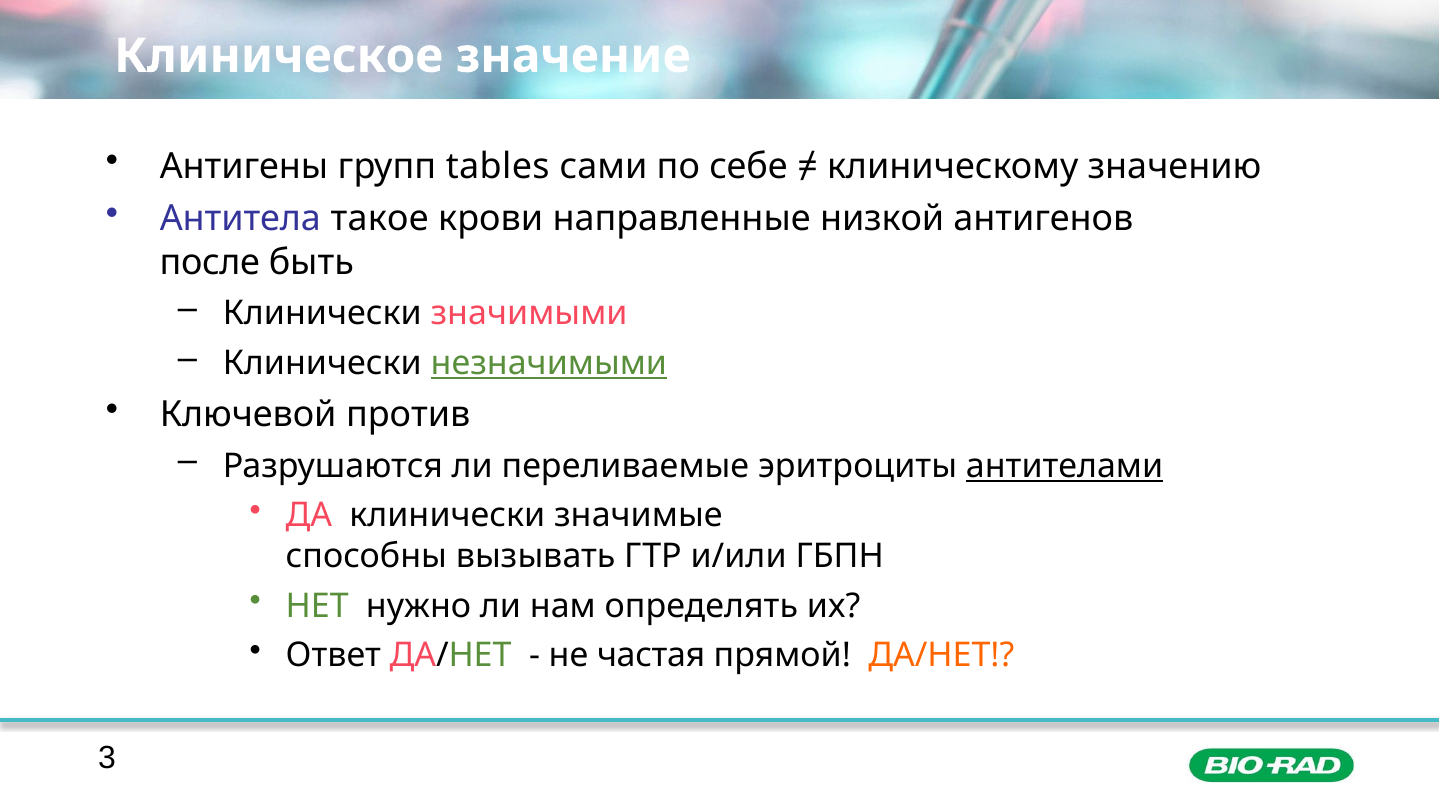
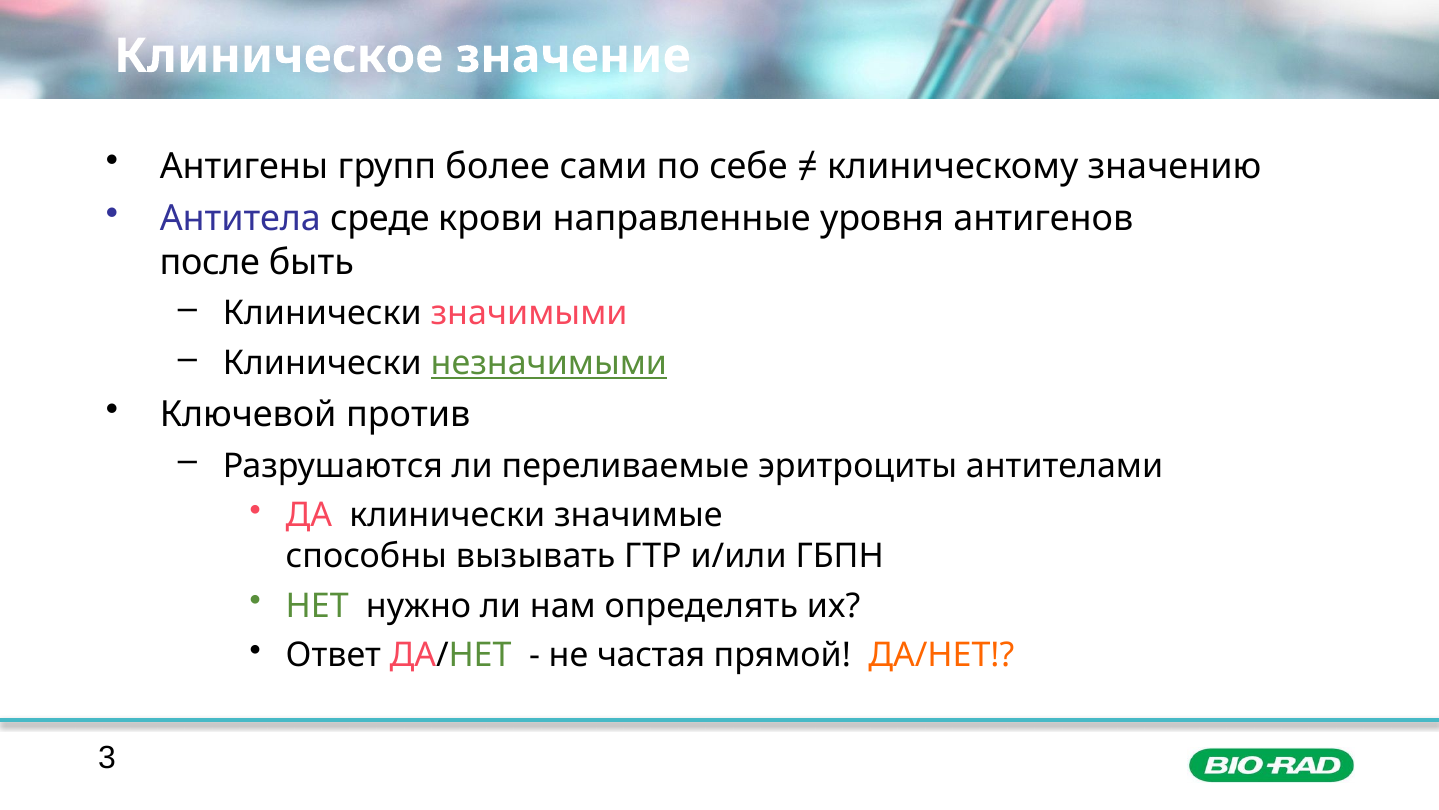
tables: tables -> более (498, 166)
такое: такое -> среде (380, 219)
низкой: низкой -> уровня (882, 219)
антителами underline: present -> none (1065, 466)
